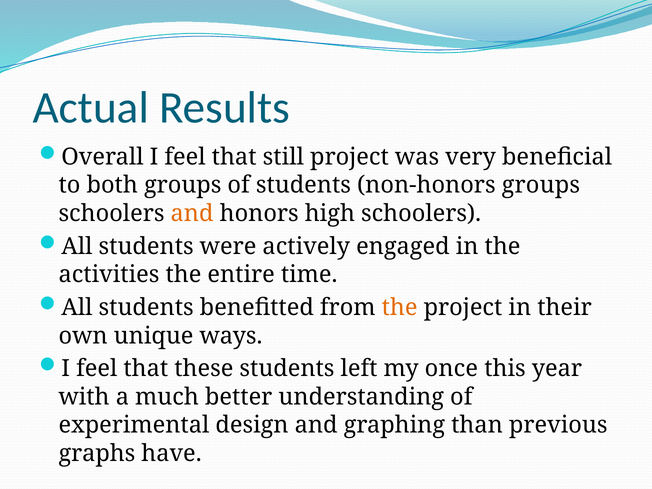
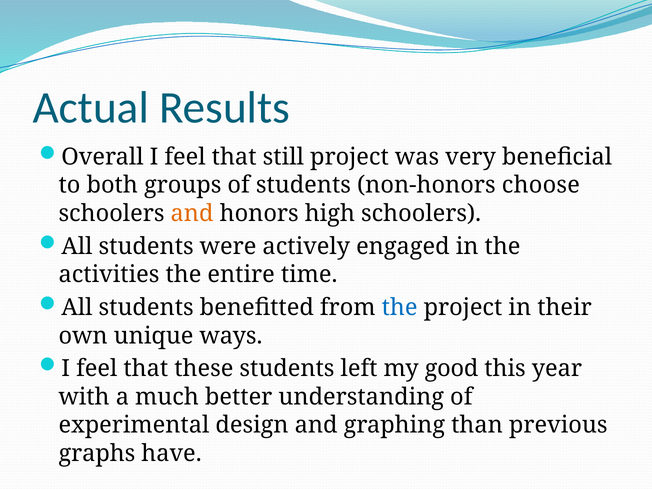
non-honors groups: groups -> choose (541, 185)
the colour: orange -> blue (400, 308)
once: once -> good (452, 369)
